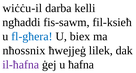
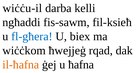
nħossnix: nħossnix -> wiċċkom (24, 51)
lilek: lilek -> rqad (101, 51)
il-ħafna colour: purple -> orange (21, 65)
